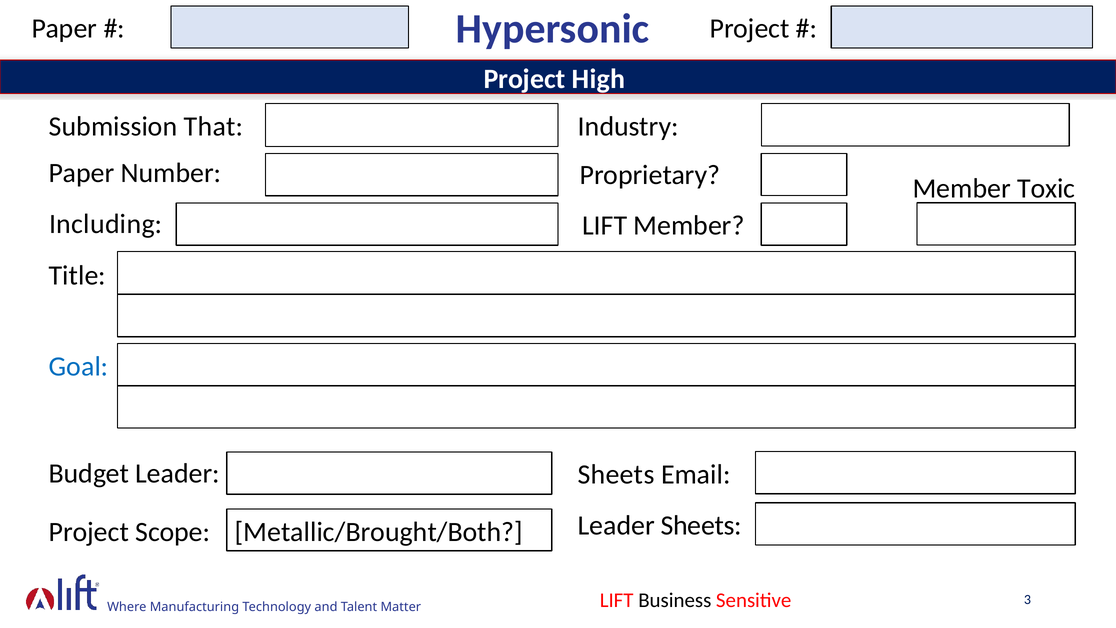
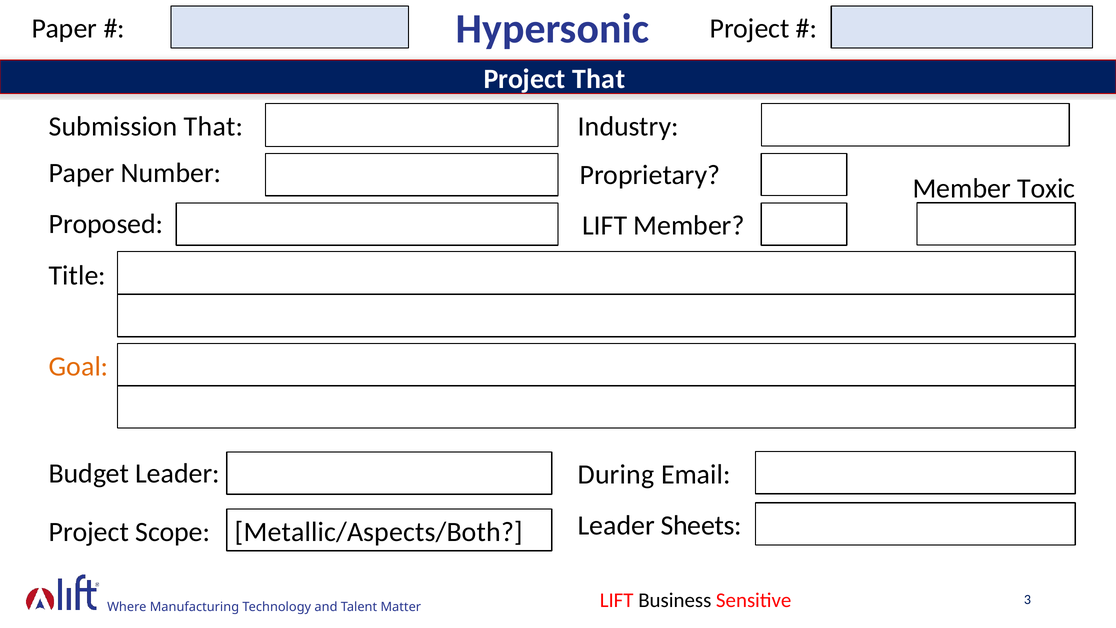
Project High: High -> That (599, 79)
Including: Including -> Proposed (106, 224)
Goal colour: blue -> orange (79, 366)
Sheets: Sheets -> During (616, 474)
Metallic/Brought/Both: Metallic/Brought/Both -> Metallic/Aspects/Both (379, 532)
